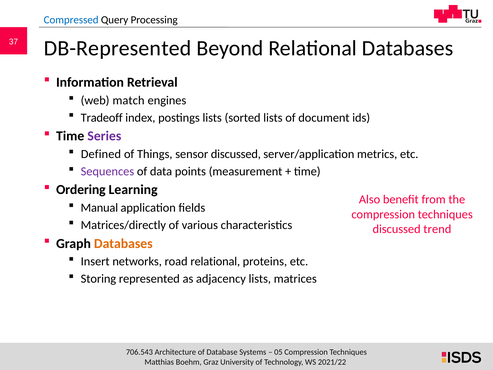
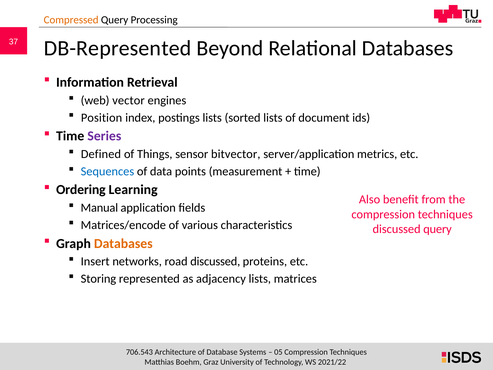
Compressed colour: blue -> orange (71, 20)
match: match -> vector (129, 100)
Tradeoff: Tradeoff -> Position (102, 118)
sensor discussed: discussed -> bitvector (236, 154)
Sequences colour: purple -> blue (107, 171)
Matrices/directly: Matrices/directly -> Matrices/encode (123, 225)
discussed trend: trend -> query (438, 229)
road relational: relational -> discussed (215, 261)
